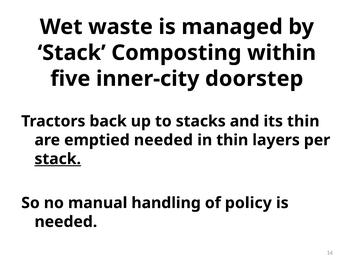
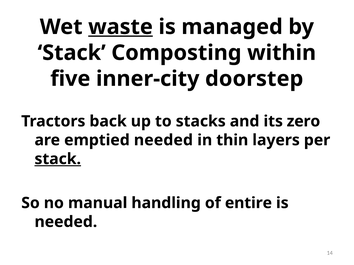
waste underline: none -> present (121, 27)
its thin: thin -> zero (303, 121)
policy: policy -> entire (248, 203)
